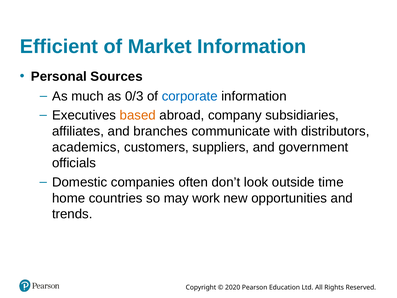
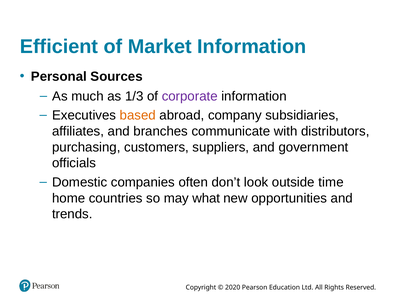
0/3: 0/3 -> 1/3 (134, 96)
corporate colour: blue -> purple (190, 96)
academics: academics -> purchasing (86, 147)
work: work -> what (206, 198)
